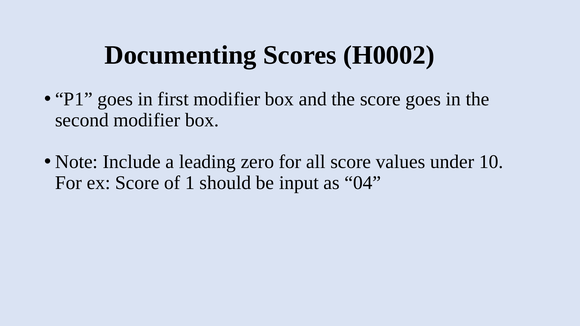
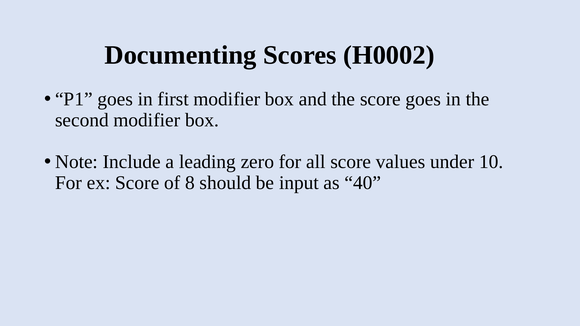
1: 1 -> 8 (190, 183)
04: 04 -> 40 (363, 183)
